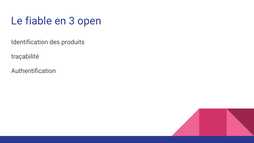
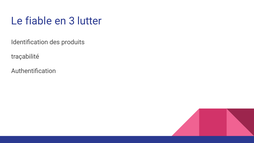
open: open -> lutter (90, 21)
